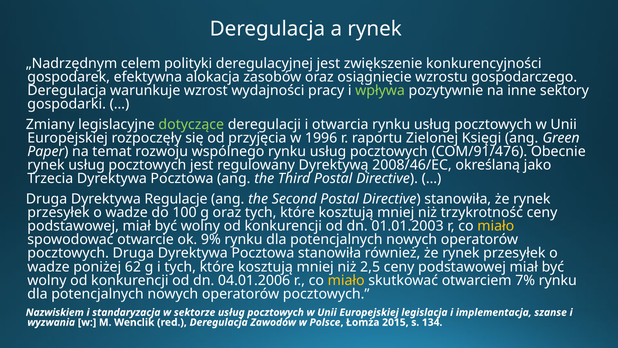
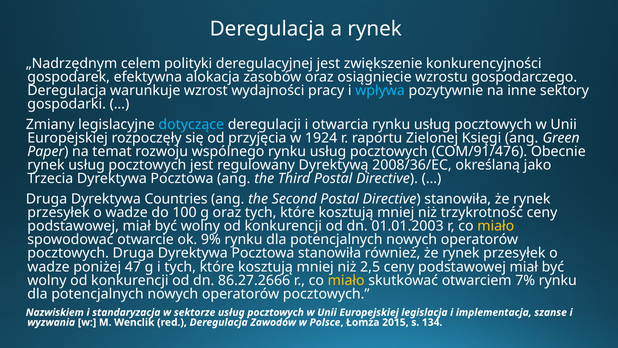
wpływa colour: light green -> light blue (380, 91)
dotyczące colour: light green -> light blue (191, 124)
1996: 1996 -> 1924 (321, 138)
2008/46/EC: 2008/46/EC -> 2008/36/EC (412, 165)
Regulacje: Regulacje -> Countries (176, 199)
62: 62 -> 47 (133, 267)
04.01.2006: 04.01.2006 -> 86.27.2666 (254, 280)
